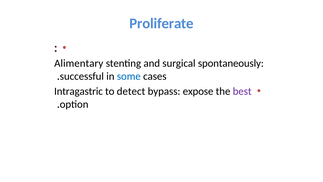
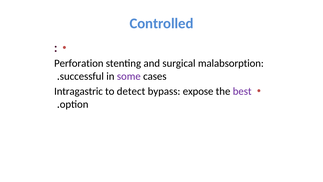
Proliferate: Proliferate -> Controlled (162, 23)
Alimentary: Alimentary -> Perforation (79, 63)
spontaneously: spontaneously -> malabsorption (231, 63)
some colour: blue -> purple (129, 76)
